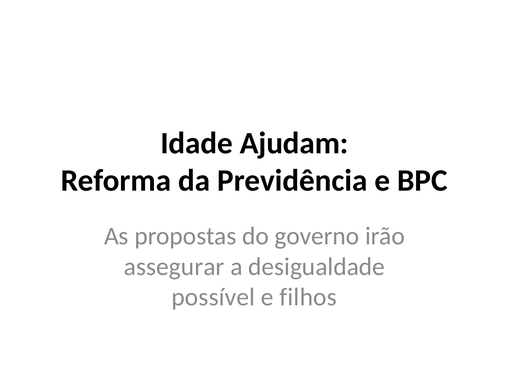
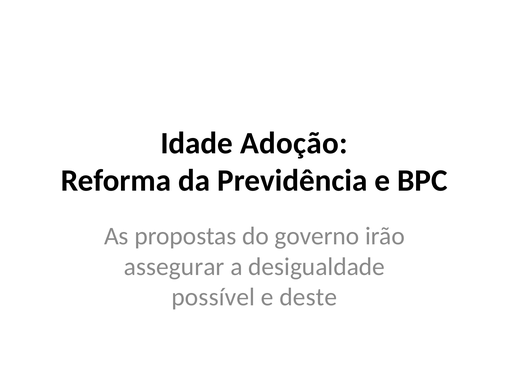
Ajudam: Ajudam -> Adoção (294, 143)
filhos: filhos -> deste (308, 297)
